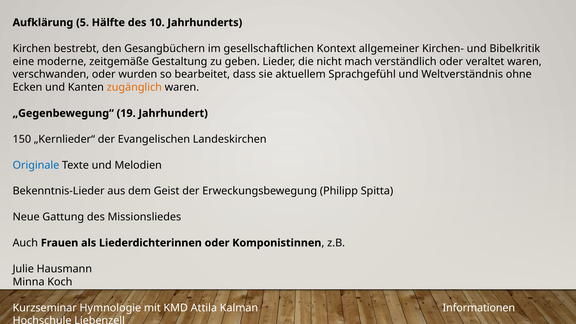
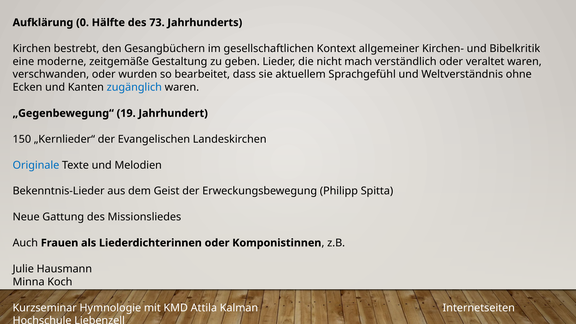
5: 5 -> 0 (83, 23)
10: 10 -> 73 (157, 23)
zugänglich colour: orange -> blue (134, 87)
Informationen: Informationen -> Internetseiten (479, 308)
